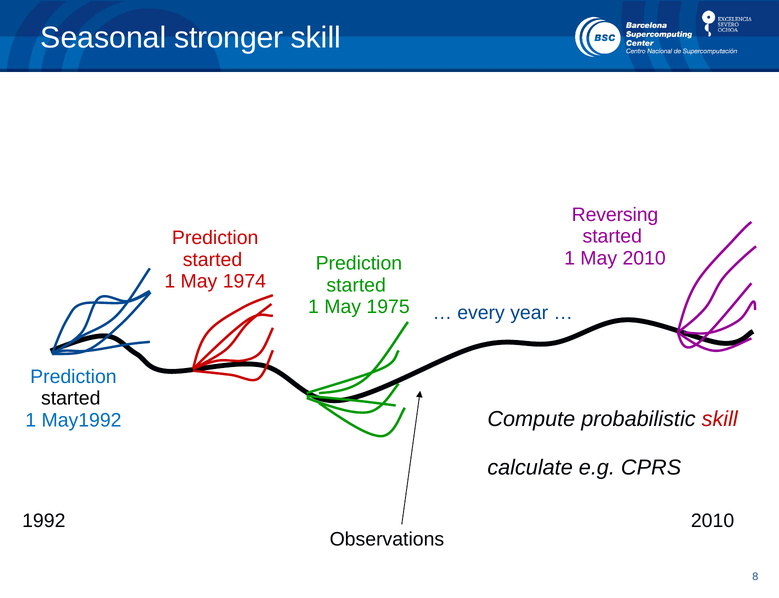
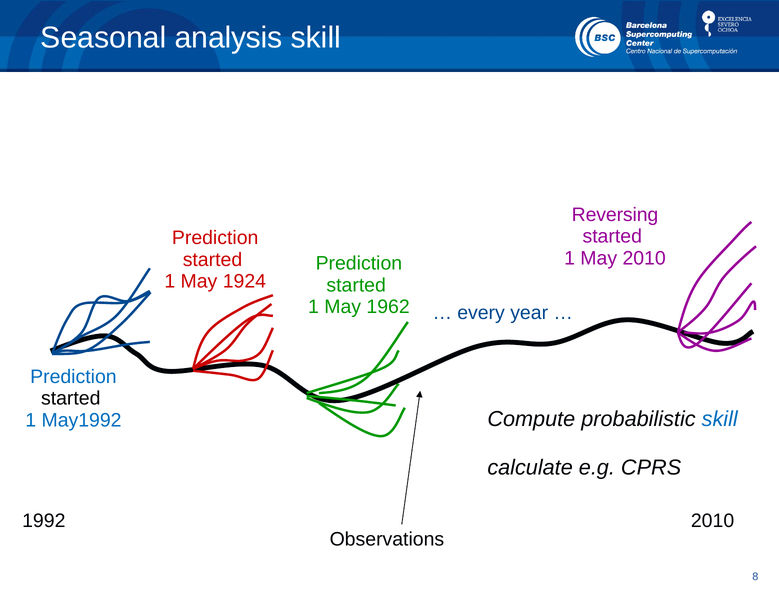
stronger: stronger -> analysis (229, 38)
1974: 1974 -> 1924 (244, 281)
1975: 1975 -> 1962 (388, 307)
skill colour: red -> blue (720, 419)
